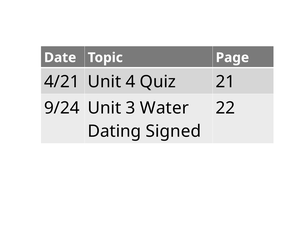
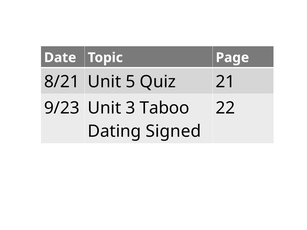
4/21: 4/21 -> 8/21 (62, 82)
4: 4 -> 5 (130, 82)
9/24: 9/24 -> 9/23 (62, 108)
Water: Water -> Taboo (165, 108)
